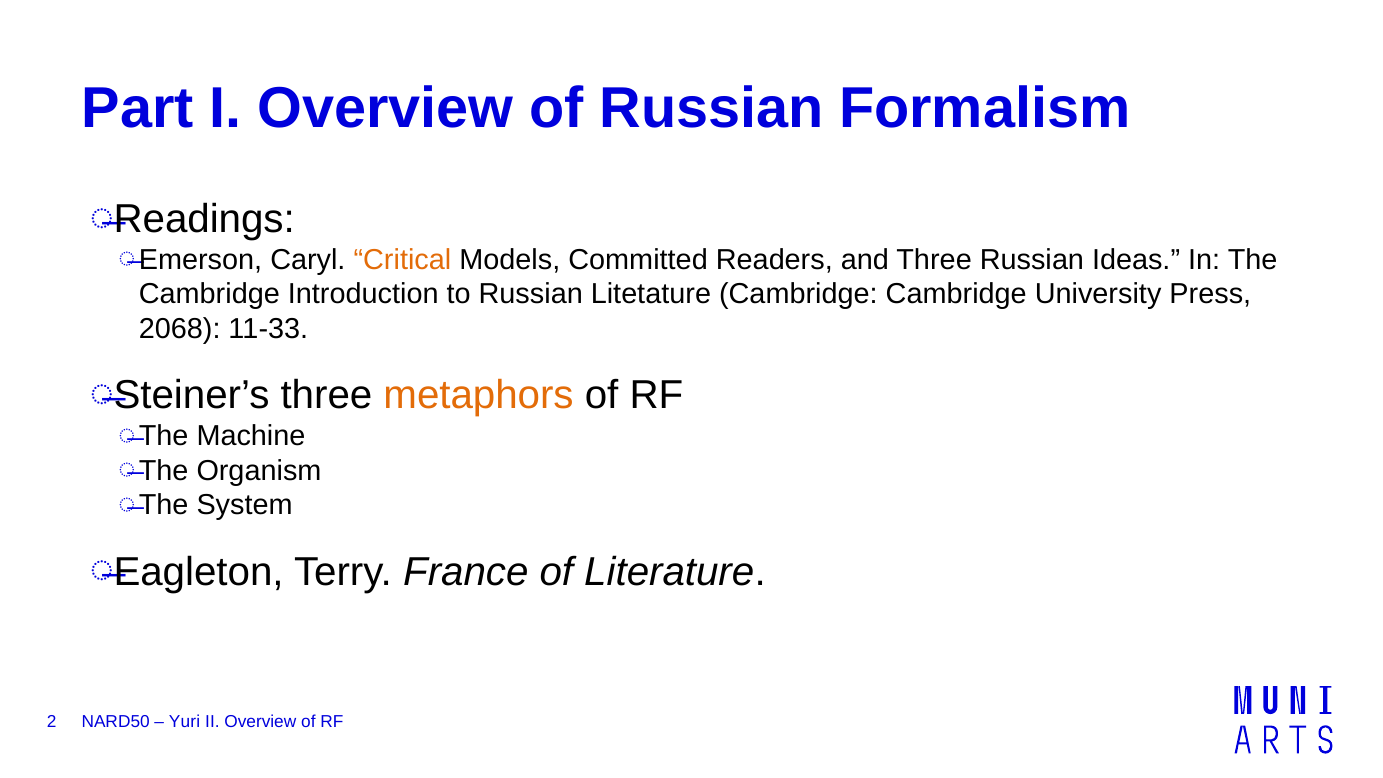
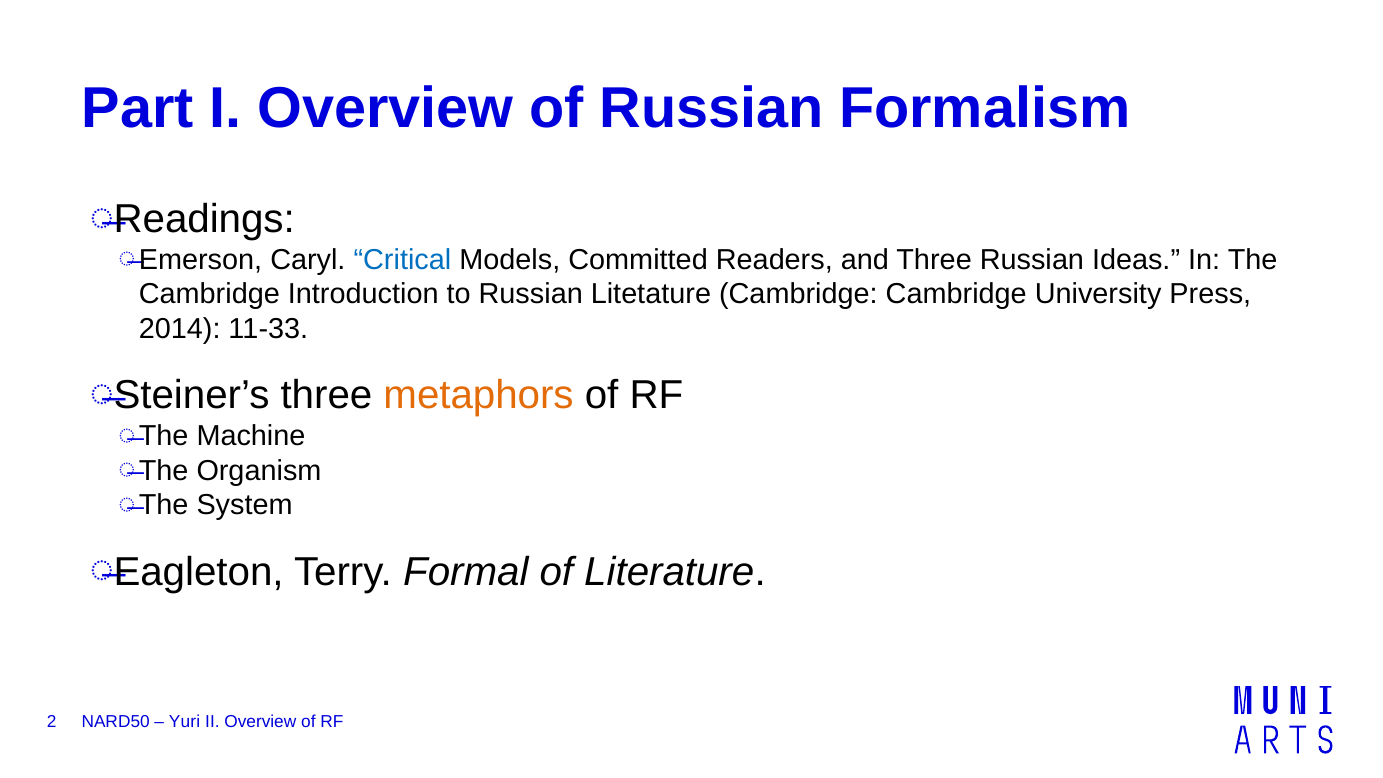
Critical colour: orange -> blue (402, 260)
2068: 2068 -> 2014 (180, 329)
France: France -> Formal (466, 572)
